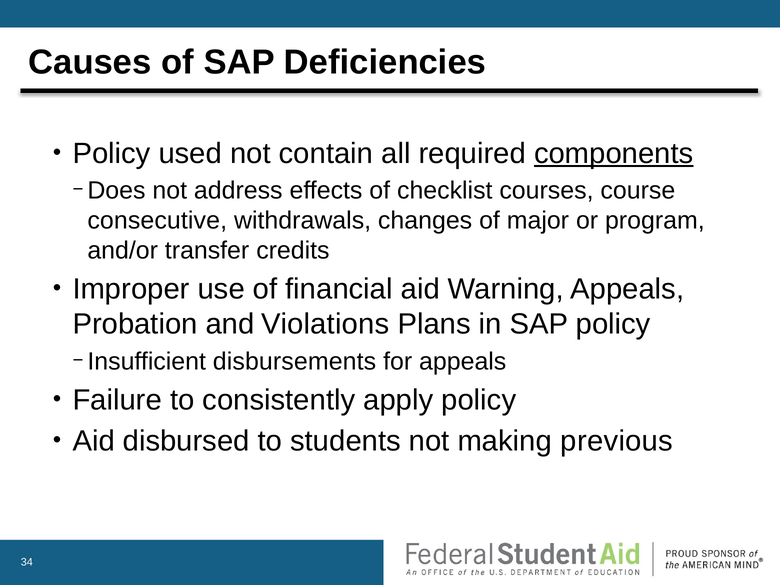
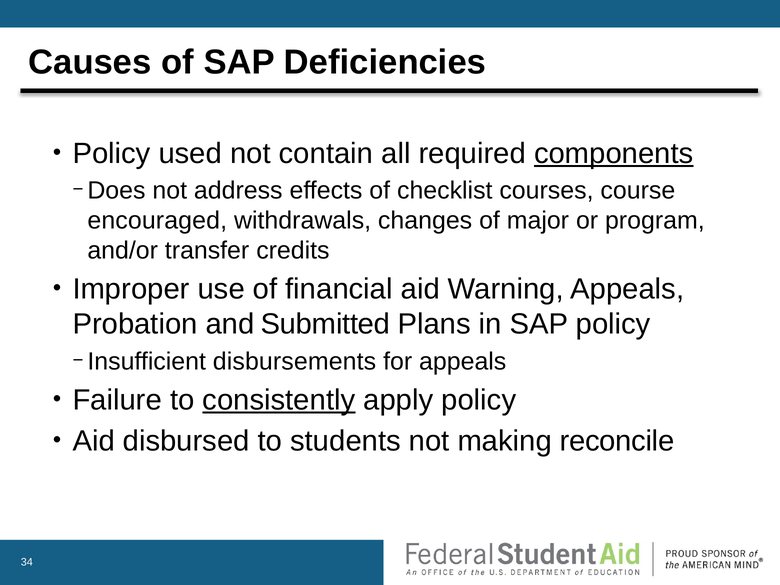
consecutive: consecutive -> encouraged (157, 220)
Violations: Violations -> Submitted (325, 324)
consistently underline: none -> present (279, 400)
previous: previous -> reconcile (617, 441)
